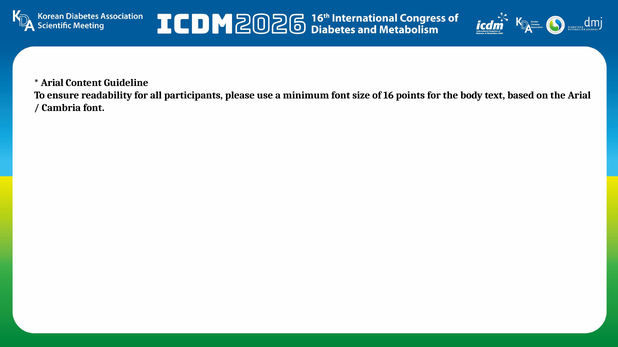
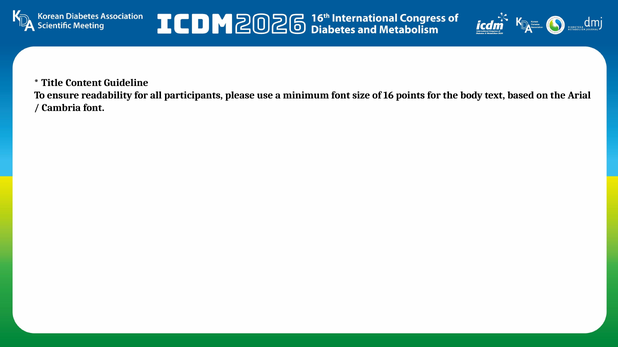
Arial: Arial -> Title (52, 83)
